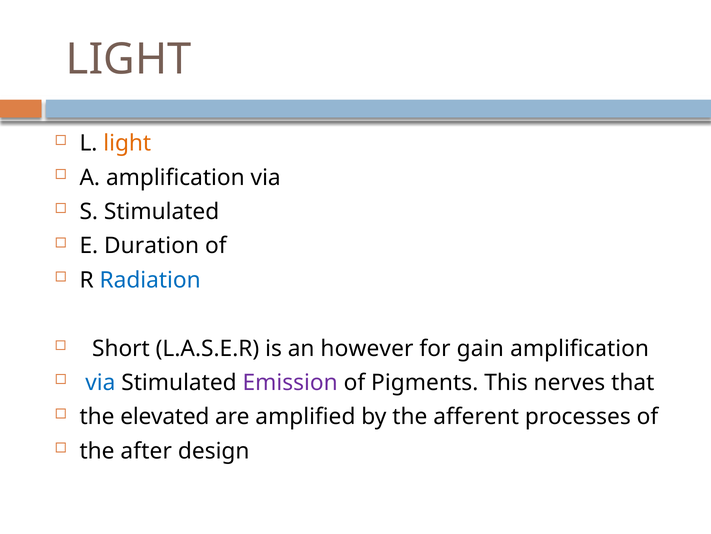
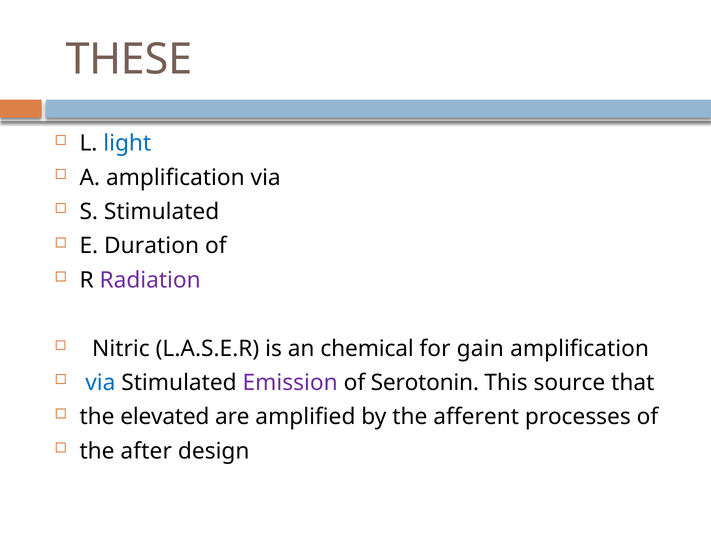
LIGHT: LIGHT -> THESE (129, 59)
light colour: orange -> blue (127, 143)
Radiation colour: blue -> purple (150, 280)
Short: Short -> Nitric (121, 348)
however: however -> chemical (367, 348)
Pigments: Pigments -> Serotonin (425, 382)
nerves: nerves -> source (569, 382)
